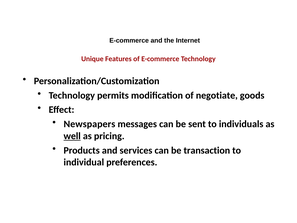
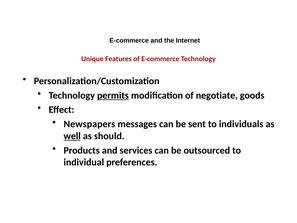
permits underline: none -> present (113, 95)
pricing: pricing -> should (109, 136)
transaction: transaction -> outsourced (207, 150)
